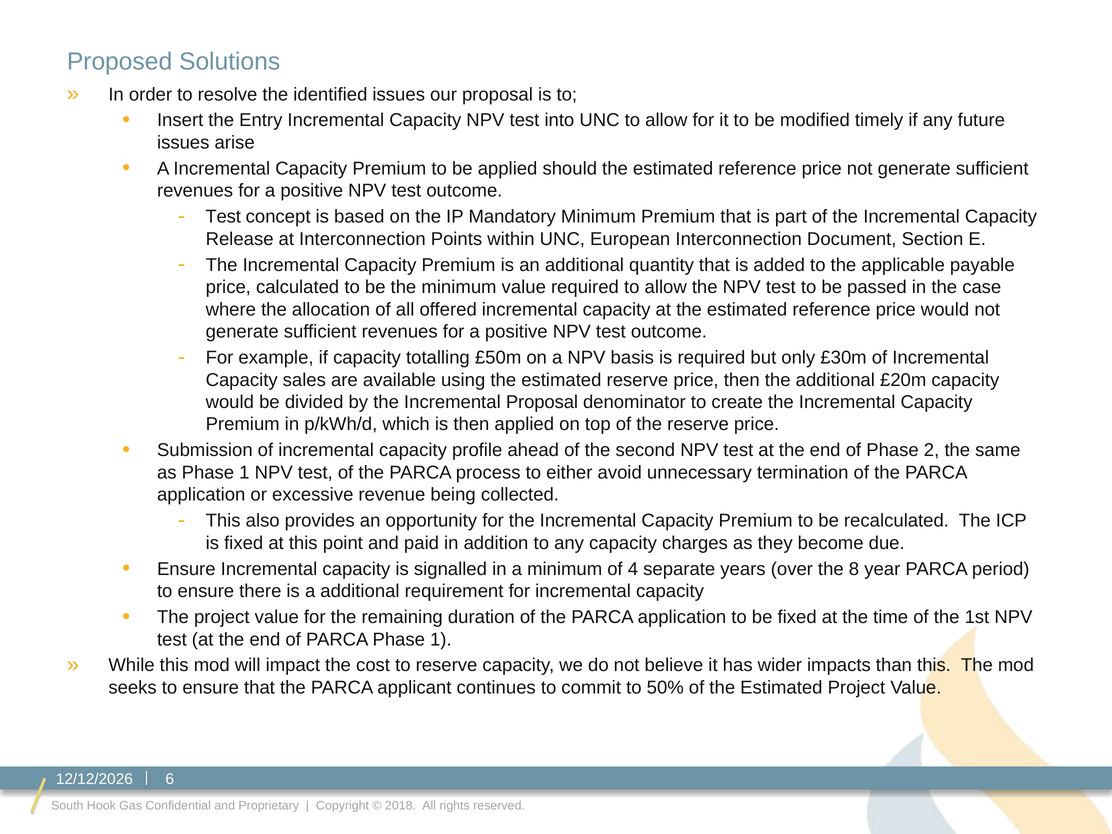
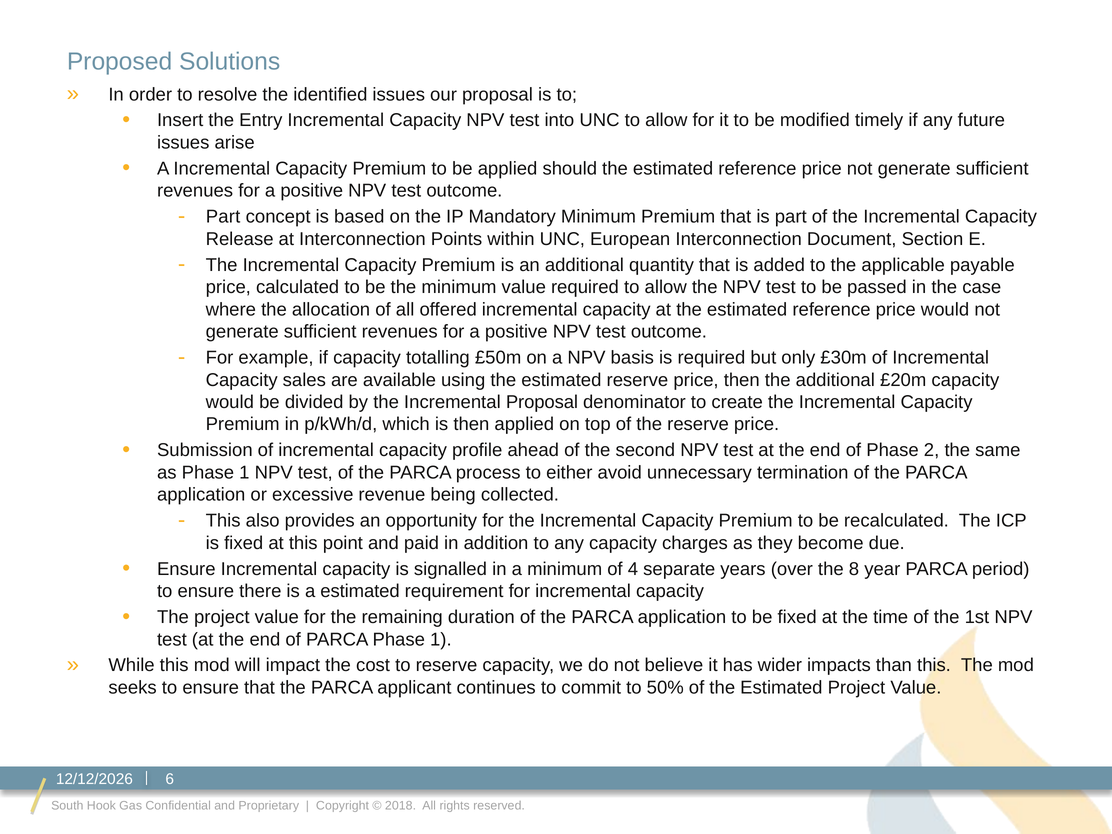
Test: Test -> Part (223, 217)
a additional: additional -> estimated (360, 591)
